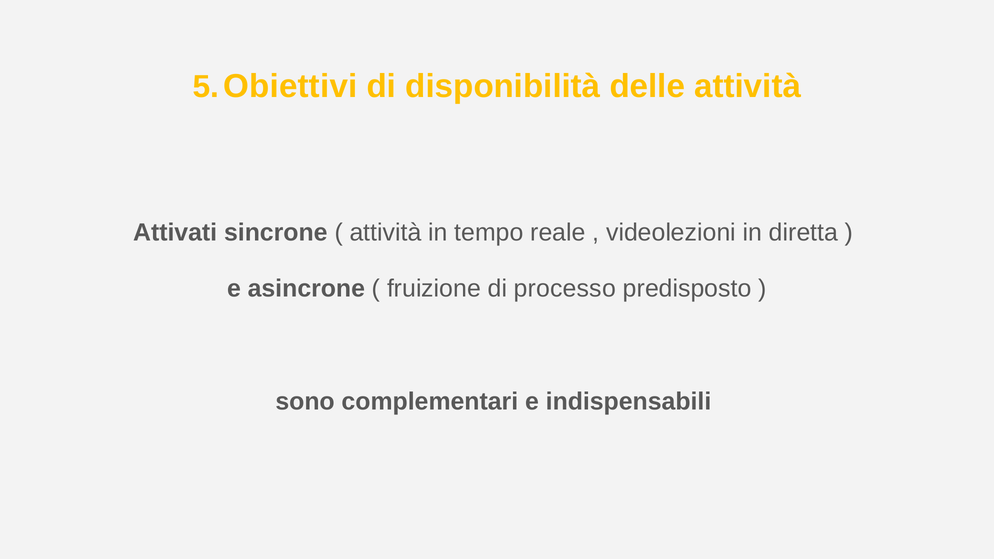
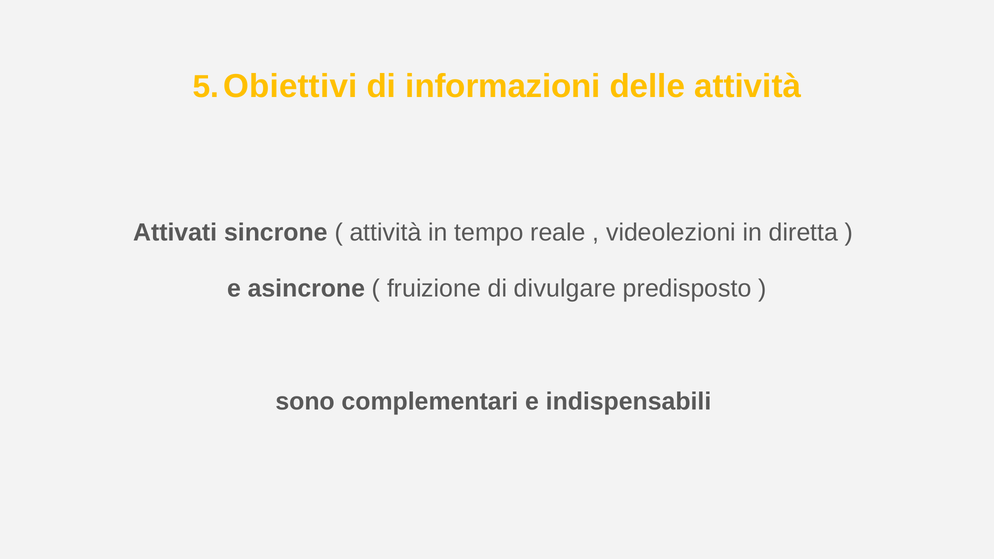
disponibilità: disponibilità -> informazioni (503, 86)
processo: processo -> divulgare (565, 289)
